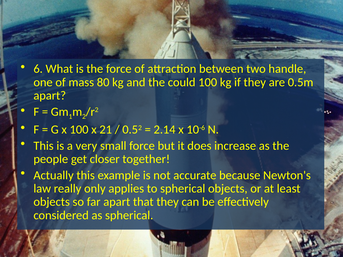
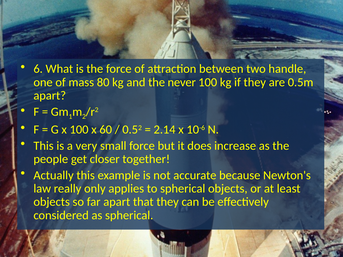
could: could -> never (182, 82)
21: 21 -> 60 (106, 130)
